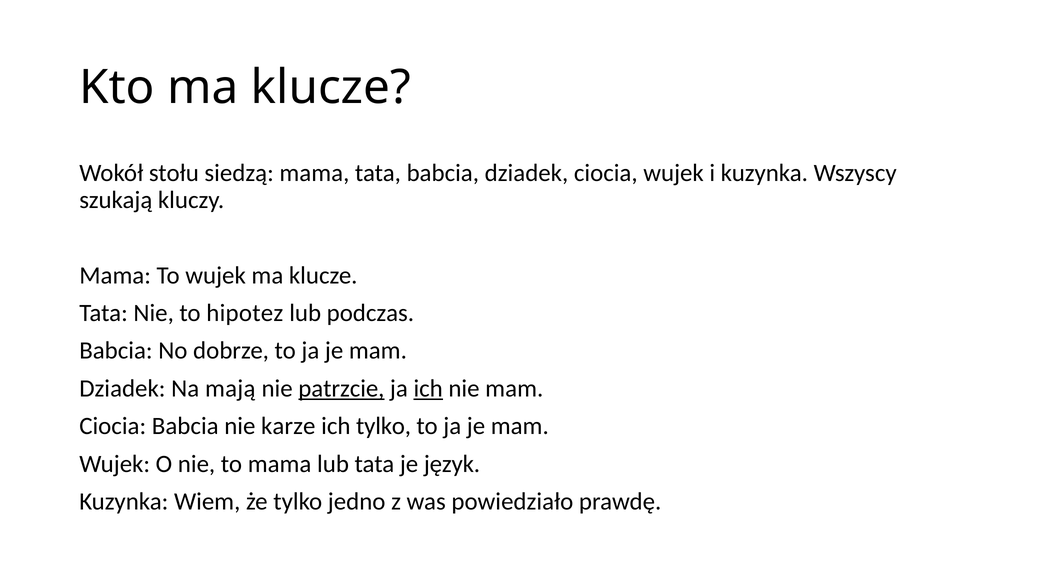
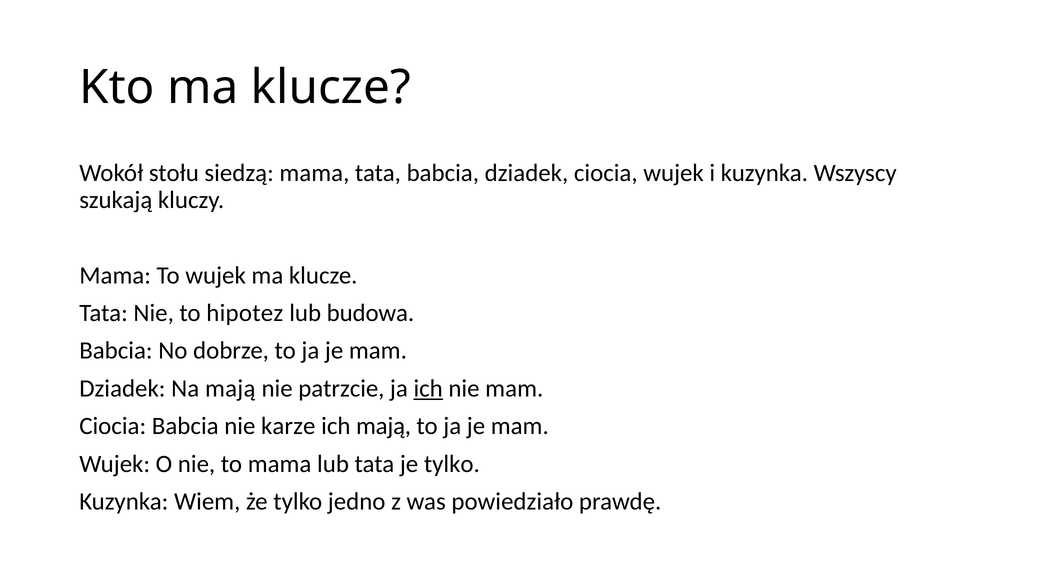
podczas: podczas -> budowa (370, 313)
patrzcie underline: present -> none (341, 389)
ich tylko: tylko -> mają (384, 426)
je język: język -> tylko (452, 464)
